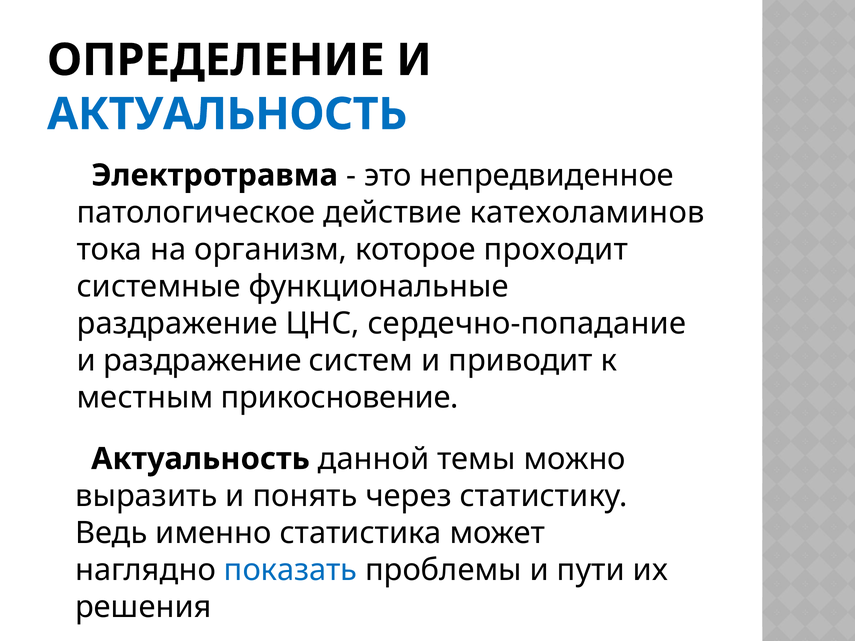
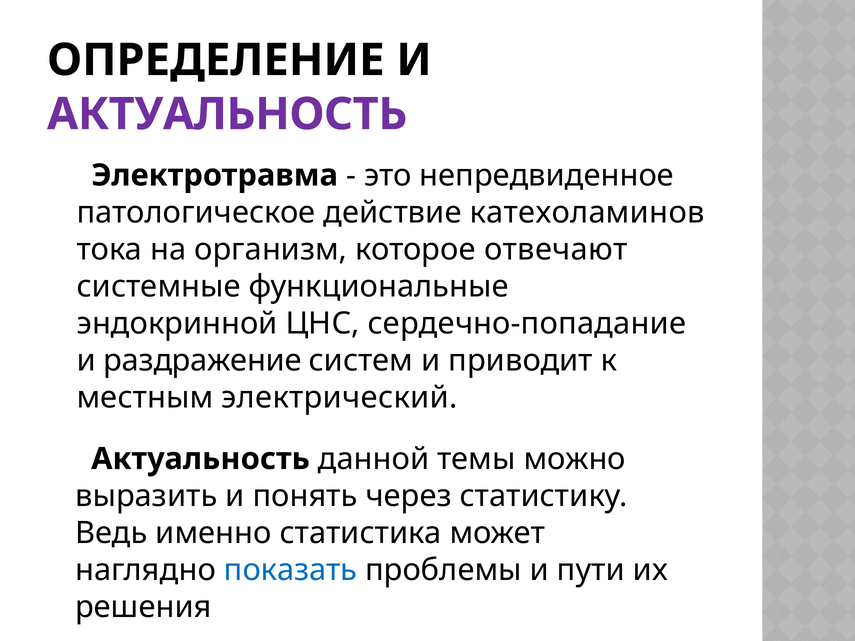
АКТУАЛЬНОСТЬ colour: blue -> purple (227, 114)
проходит: проходит -> отвечают (556, 249)
раздражение: раздражение -> эндокринной (177, 323)
прикосновение: прикосновение -> электрический (339, 398)
